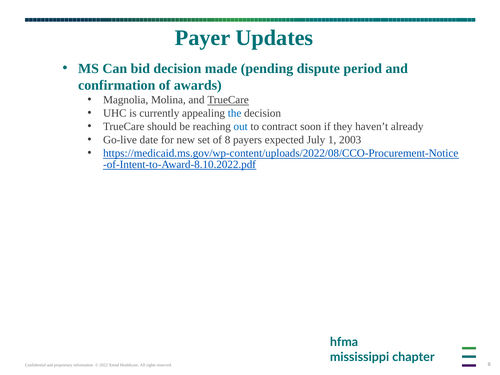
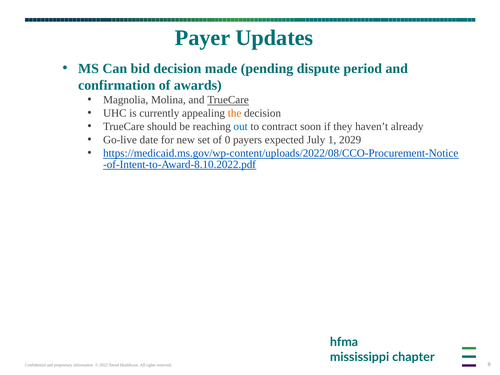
the colour: blue -> orange (235, 113)
of 8: 8 -> 0 (228, 140)
2003: 2003 -> 2029 (350, 140)
